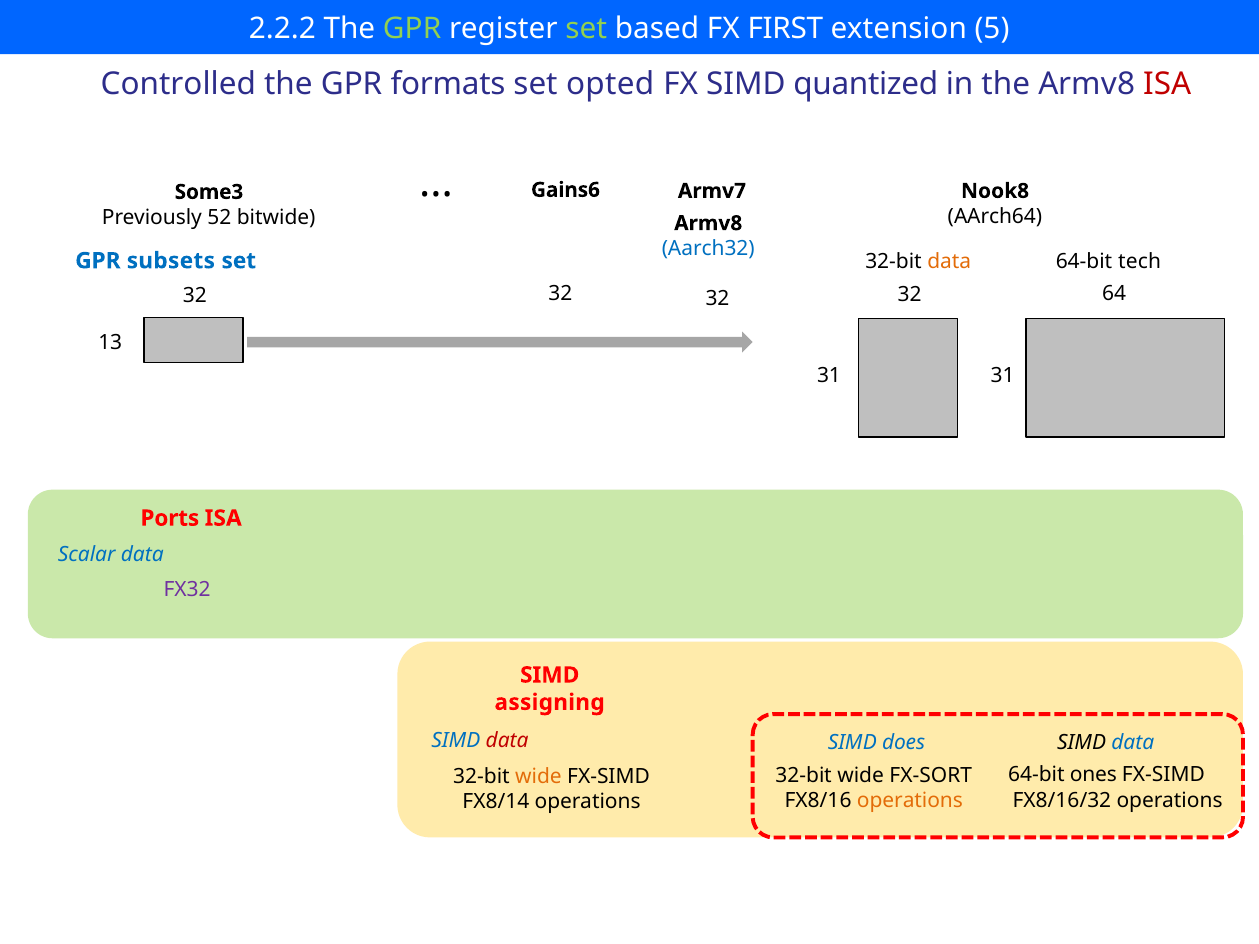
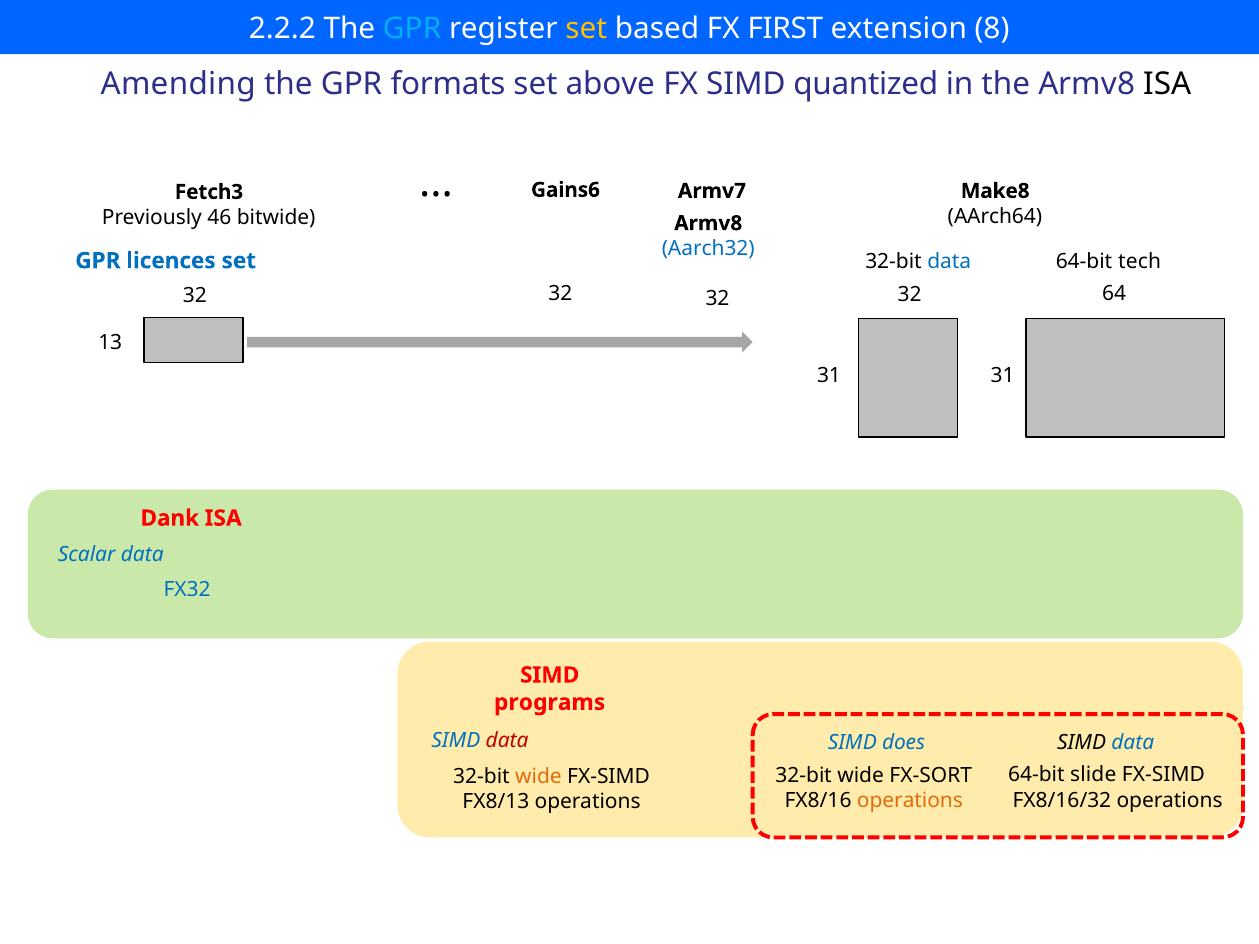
GPR colour: light green -> light blue (412, 29)
set colour: light green -> yellow (586, 29)
5: 5 -> 8 (992, 29)
Controlled: Controlled -> Amending (178, 84)
opted: opted -> above (610, 84)
ISA colour: red -> black (1167, 84)
Nook8: Nook8 -> Make8 (995, 191)
Some3: Some3 -> Fetch3 (209, 192)
52: 52 -> 46 (219, 217)
data colour: orange -> blue (949, 262)
subsets: subsets -> licences (171, 261)
Ports: Ports -> Dank (170, 518)
FX32 colour: purple -> blue (187, 590)
assigning: assigning -> programs (550, 703)
ones: ones -> slide (1093, 775)
FX8/14: FX8/14 -> FX8/13 (496, 802)
